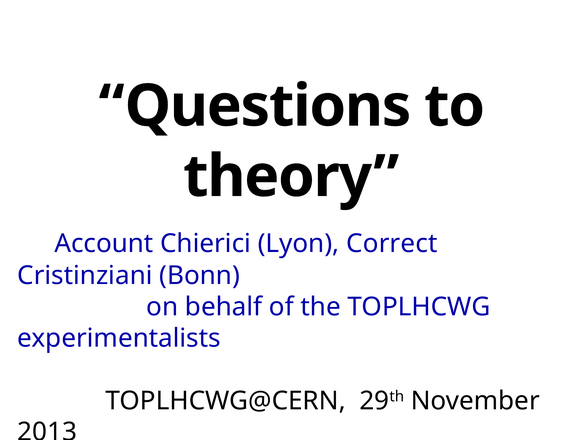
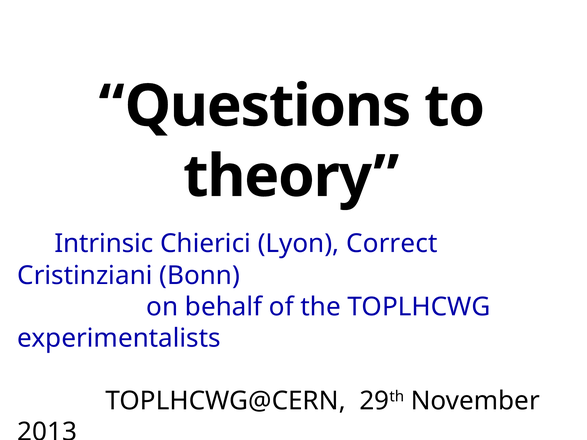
Account: Account -> Intrinsic (104, 244)
